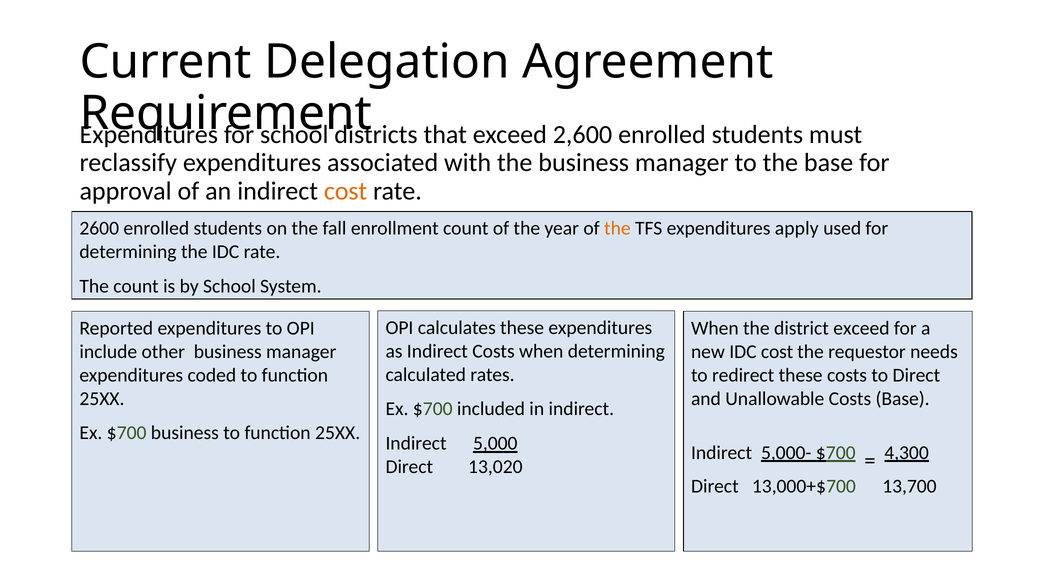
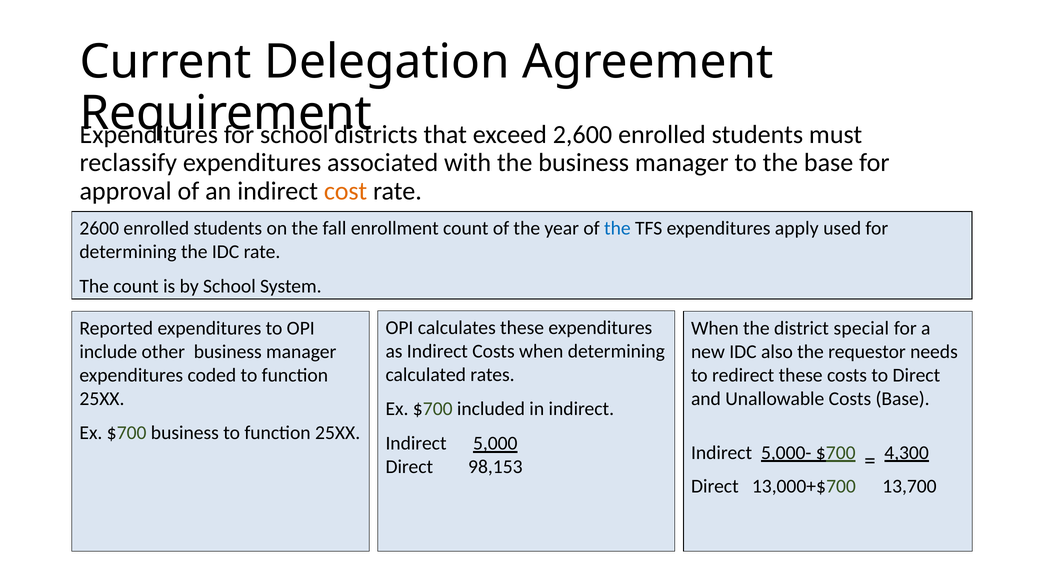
the colour: orange -> blue (617, 228)
district exceed: exceed -> special (861, 328)
IDC cost: cost -> also (777, 352)
13,020: 13,020 -> 98,153 (495, 467)
